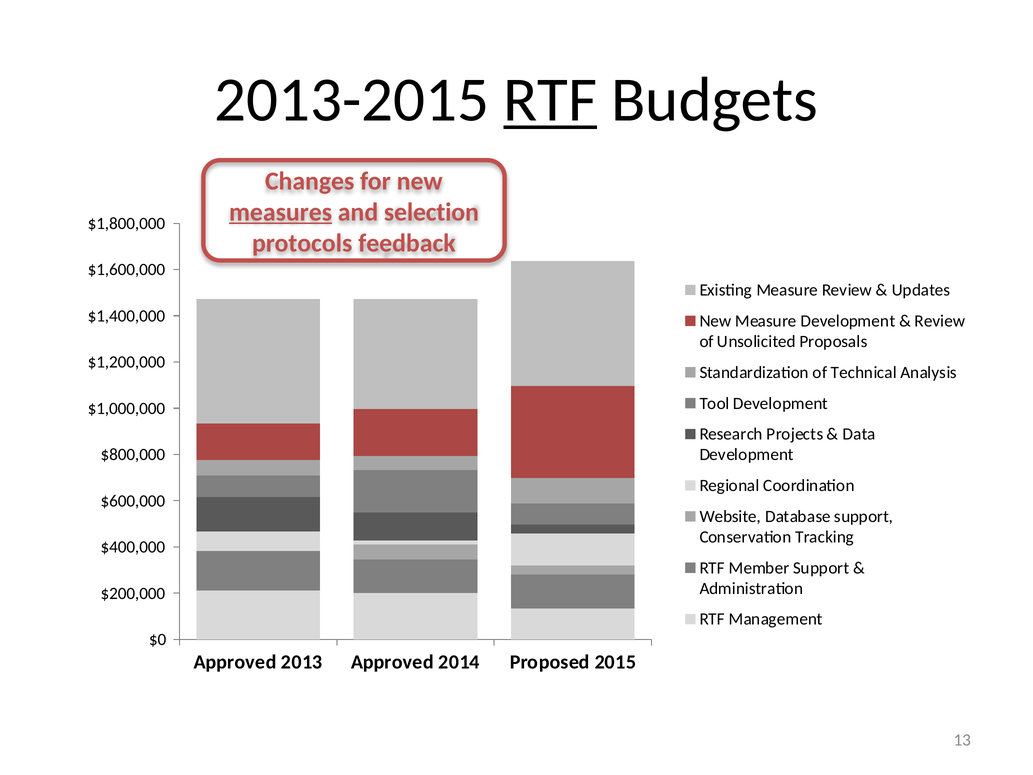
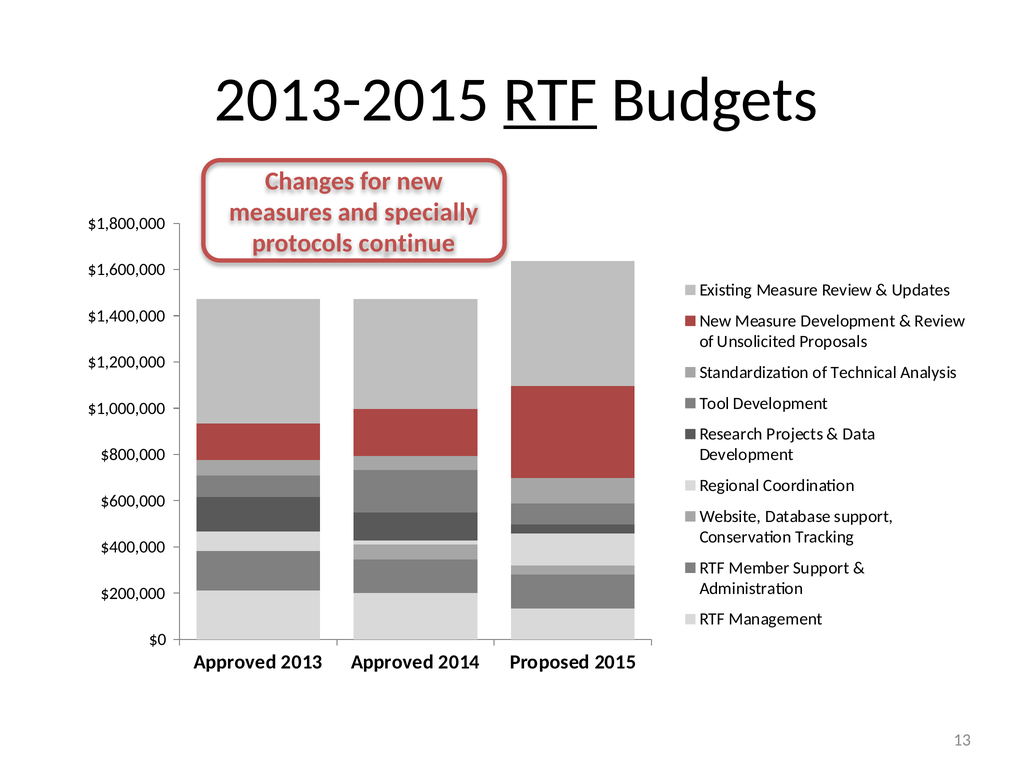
measures underline: present -> none (281, 212)
selection: selection -> specially (431, 212)
feedback: feedback -> continue (407, 243)
